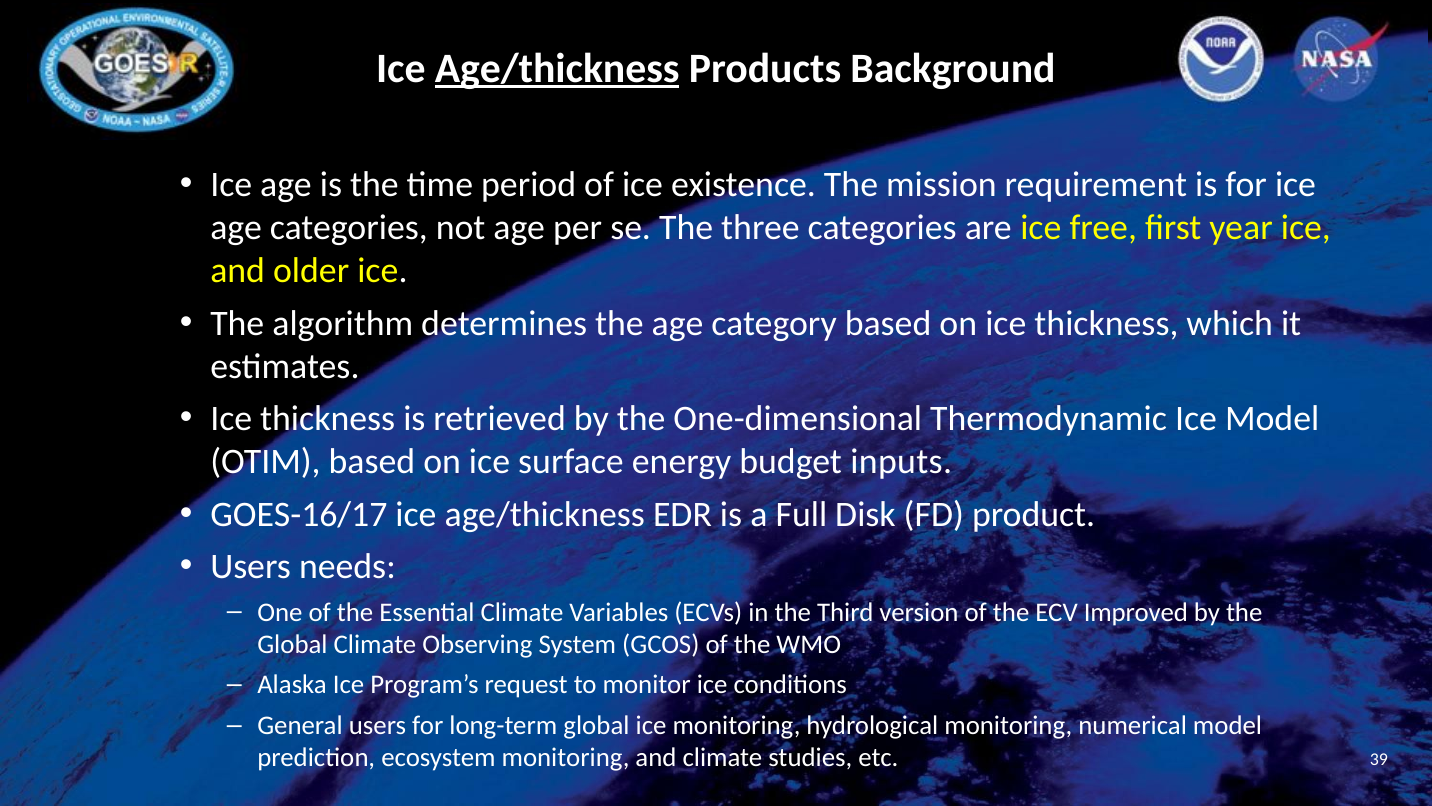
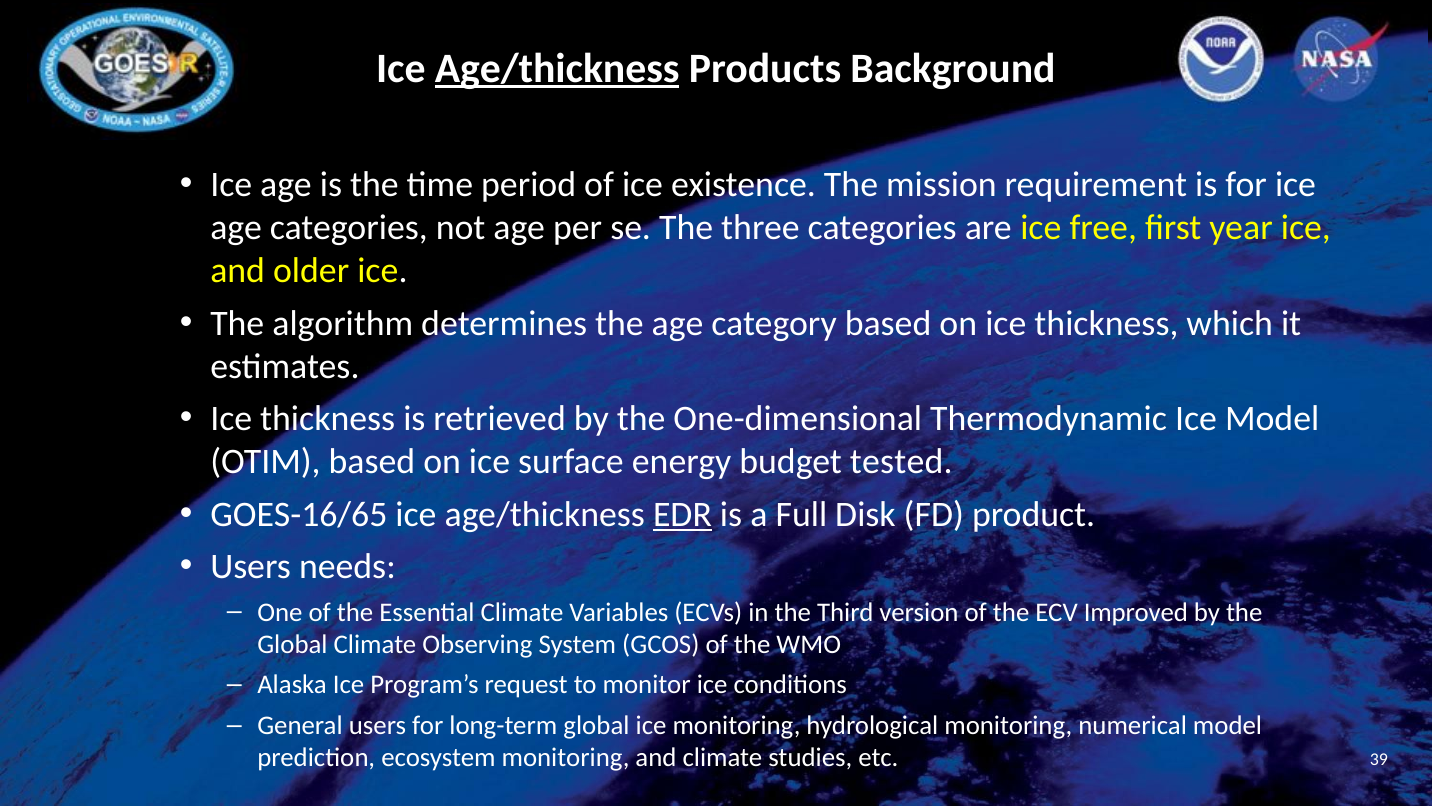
inputs: inputs -> tested (901, 461)
GOES-16/17: GOES-16/17 -> GOES-16/65 (299, 514)
EDR underline: none -> present (682, 514)
